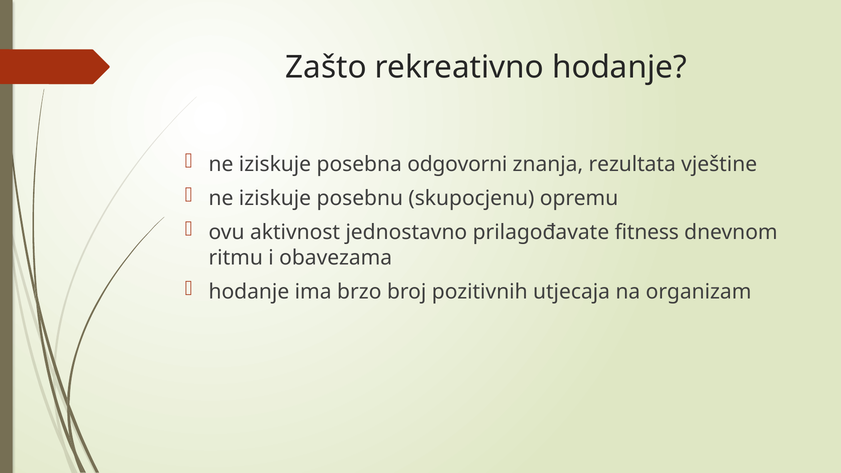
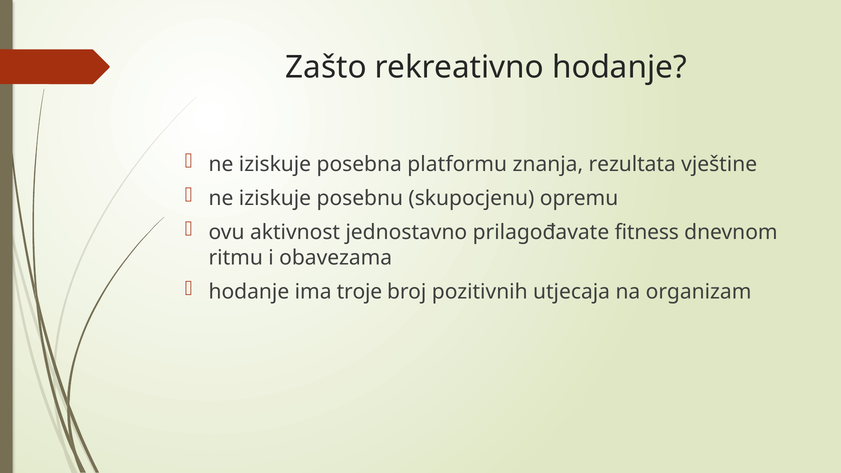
odgovorni: odgovorni -> platformu (457, 164)
brzo: brzo -> troje (359, 292)
